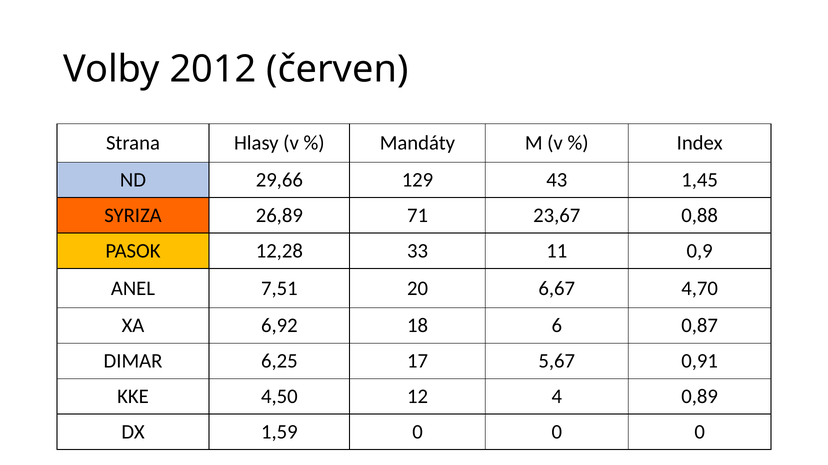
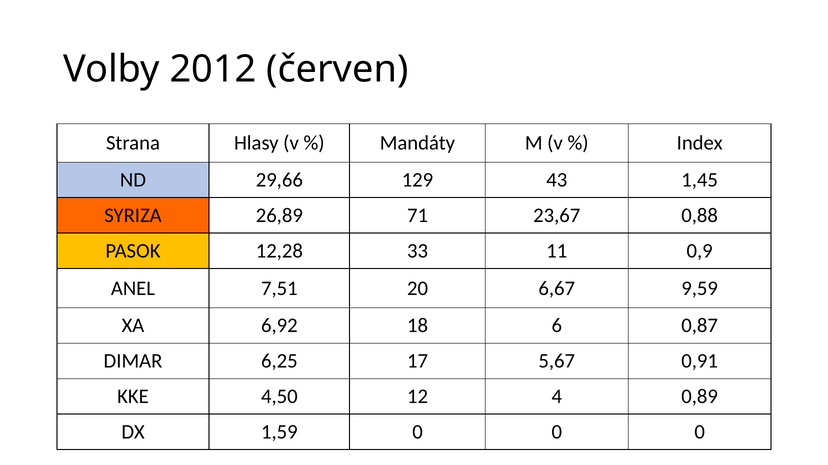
4,70: 4,70 -> 9,59 (700, 289)
